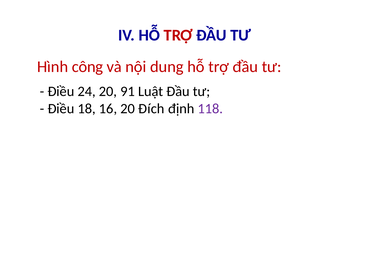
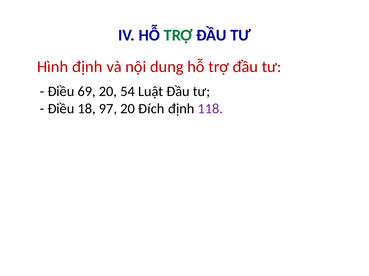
TRỢ colour: red -> green (178, 35)
Hình công: công -> định (87, 67)
24: 24 -> 69 (87, 92)
91: 91 -> 54 (128, 92)
16: 16 -> 97 (108, 109)
